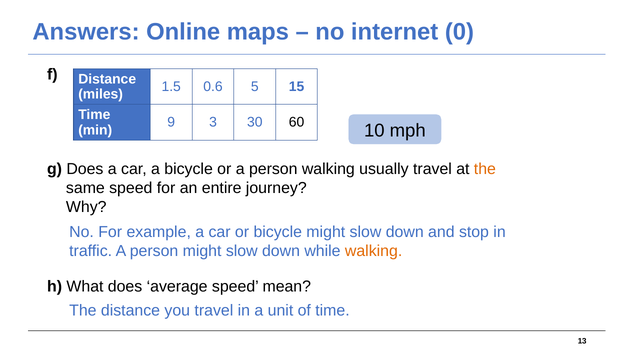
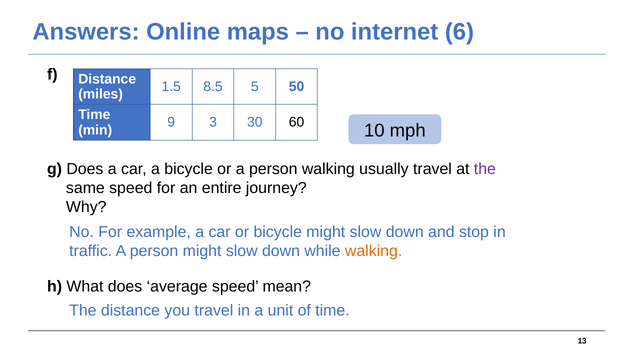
0: 0 -> 6 (459, 32)
0.6: 0.6 -> 8.5 (213, 87)
15: 15 -> 50 (297, 87)
the colour: orange -> purple (485, 169)
